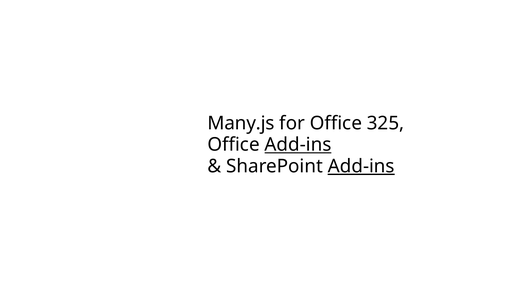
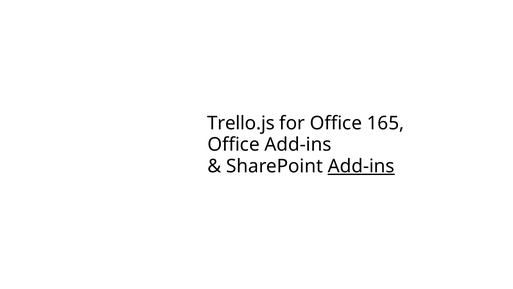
Many.js: Many.js -> Trello.js (241, 123)
325: 325 -> 165 (386, 123)
Add-ins underline: present -> none (298, 144)
